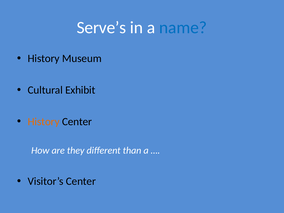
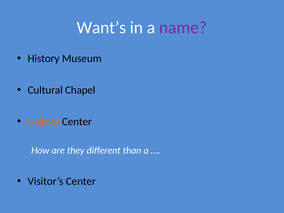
Serve’s: Serve’s -> Want’s (101, 27)
name colour: blue -> purple (183, 27)
Exhibit: Exhibit -> Chapel (80, 90)
